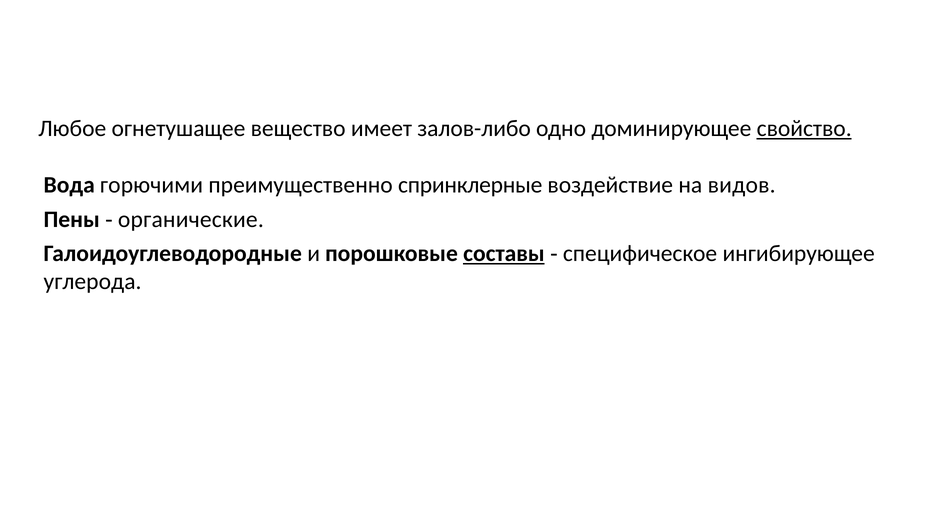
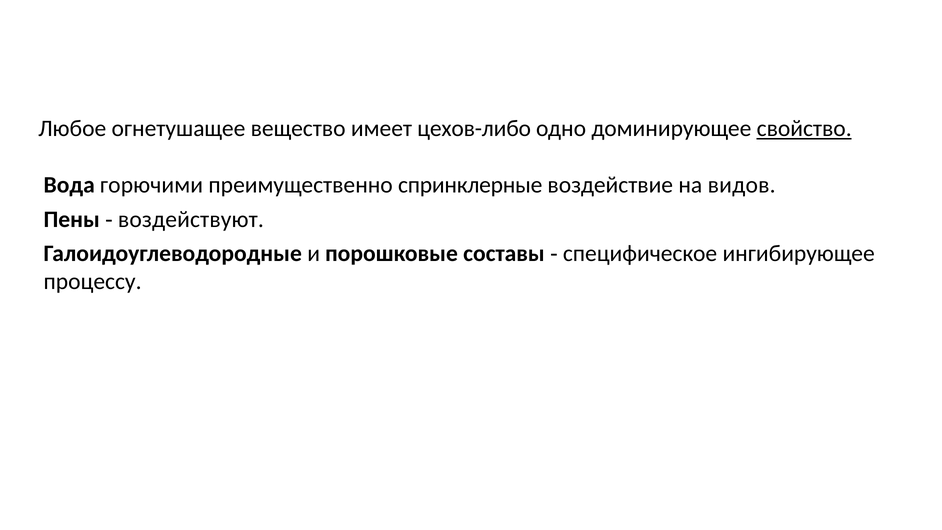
залов-либо: залов-либо -> цехов-либо (474, 129)
органические: органические -> воздействуют (191, 219)
составы underline: present -> none (504, 253)
углерода: углерода -> процессу (93, 282)
